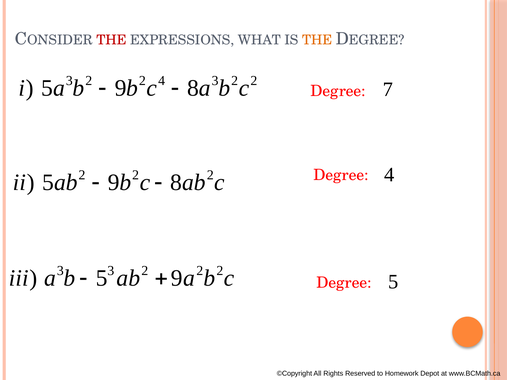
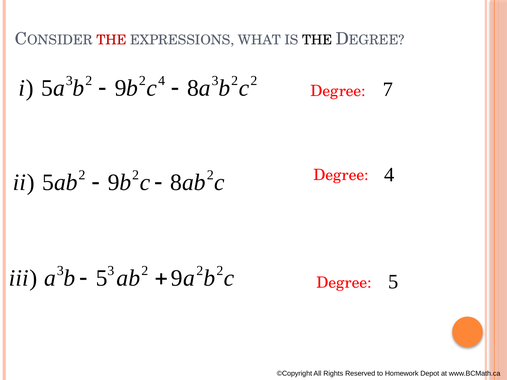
THE colour: orange -> black (317, 40)
